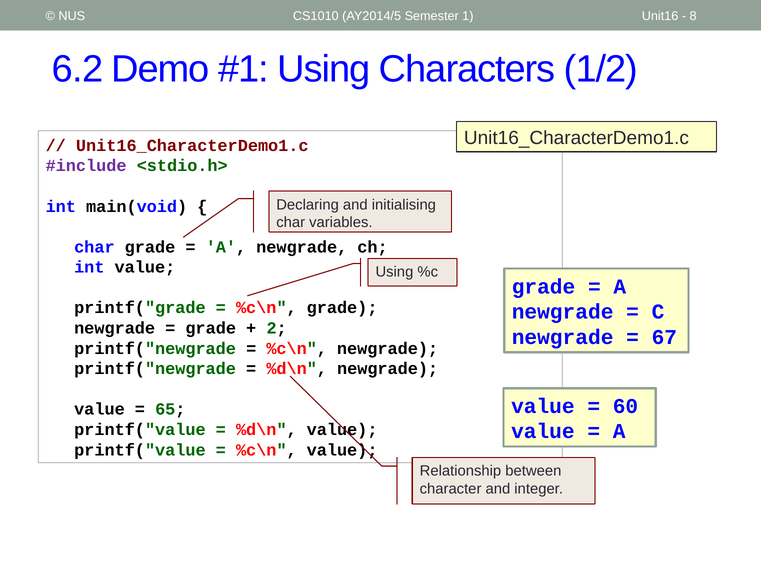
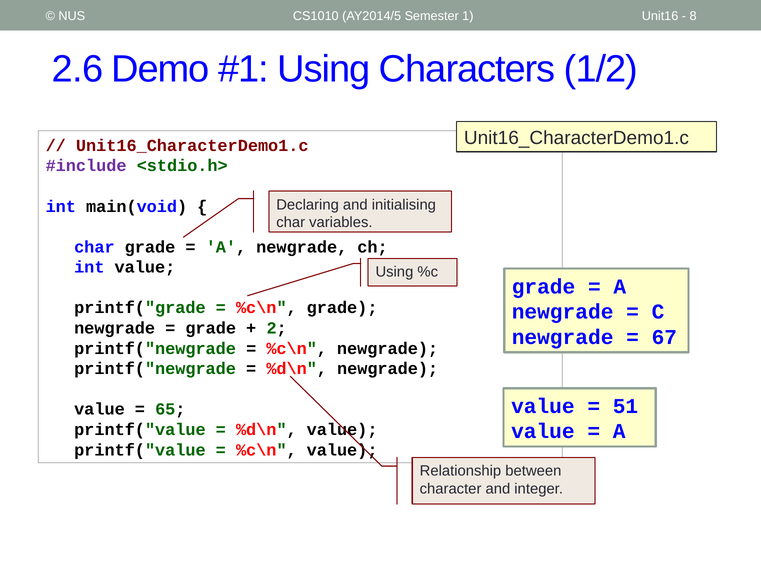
6.2: 6.2 -> 2.6 (78, 69)
60: 60 -> 51 (625, 406)
